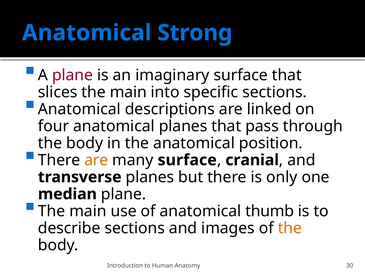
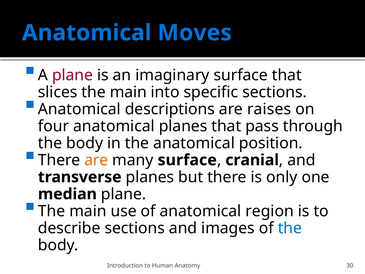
Strong: Strong -> Moves (195, 33)
linked: linked -> raises (269, 109)
thumb: thumb -> region (270, 211)
the colour: orange -> blue (290, 228)
